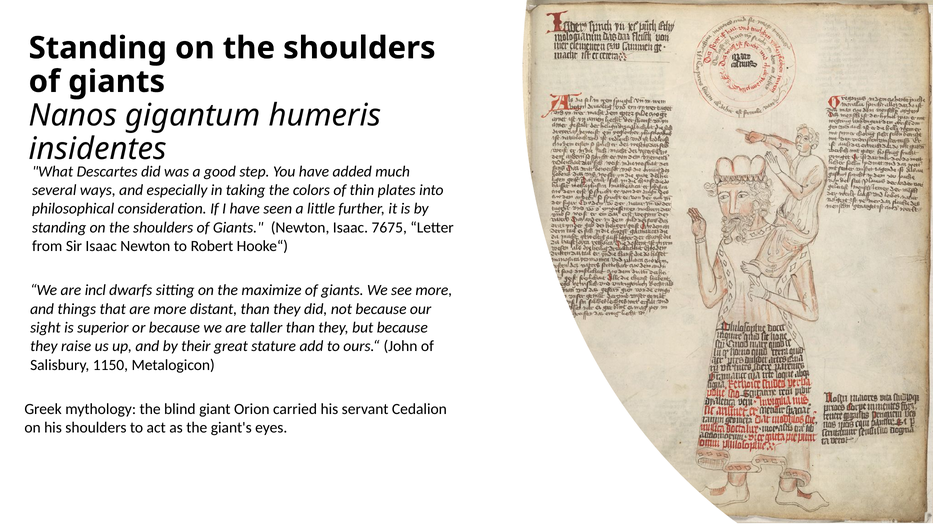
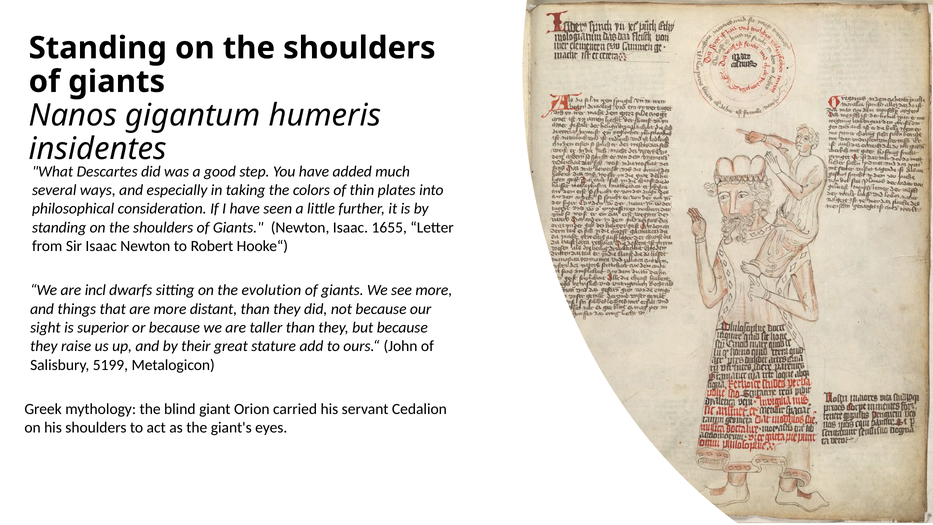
7675: 7675 -> 1655 (389, 227)
maximize: maximize -> evolution (271, 290)
1150: 1150 -> 5199 (110, 365)
